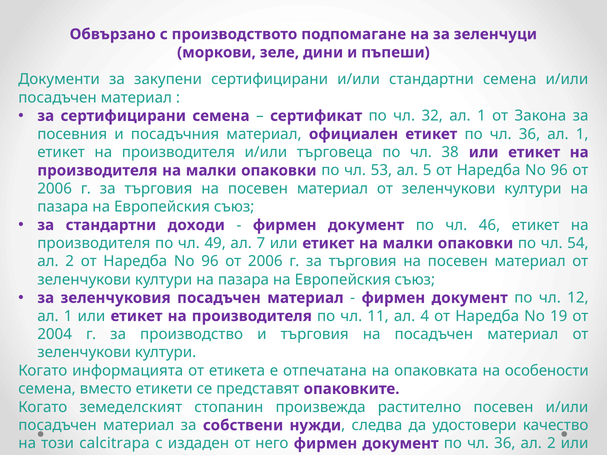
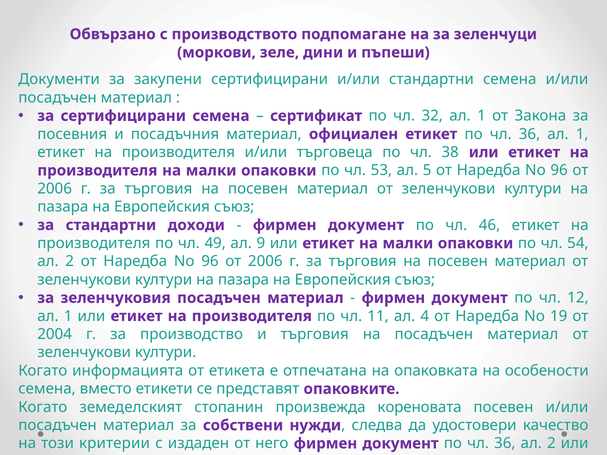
7: 7 -> 9 (261, 243)
растително: растително -> кореновата (420, 407)
calcitrapa: calcitrapa -> критерии (114, 444)
